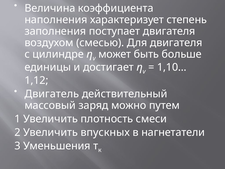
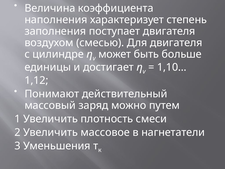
Двигатель: Двигатель -> Понимают (52, 94)
впускных: впускных -> массовое (105, 132)
